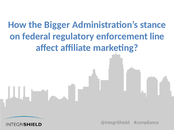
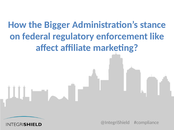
line: line -> like (157, 36)
